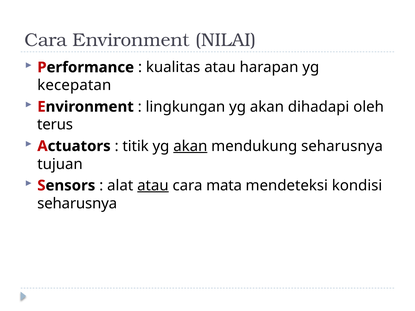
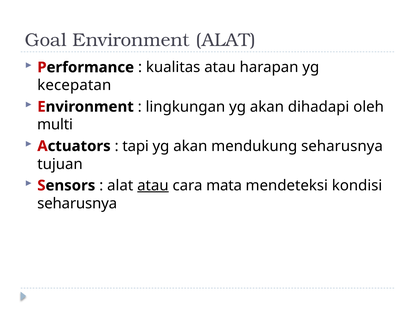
Cara: Cara -> Goal (46, 40)
Environment NILAI: NILAI -> ALAT (226, 40)
terus: terus -> multi (55, 125)
titik: titik -> tapi (136, 146)
akan underline: present -> none (190, 146)
